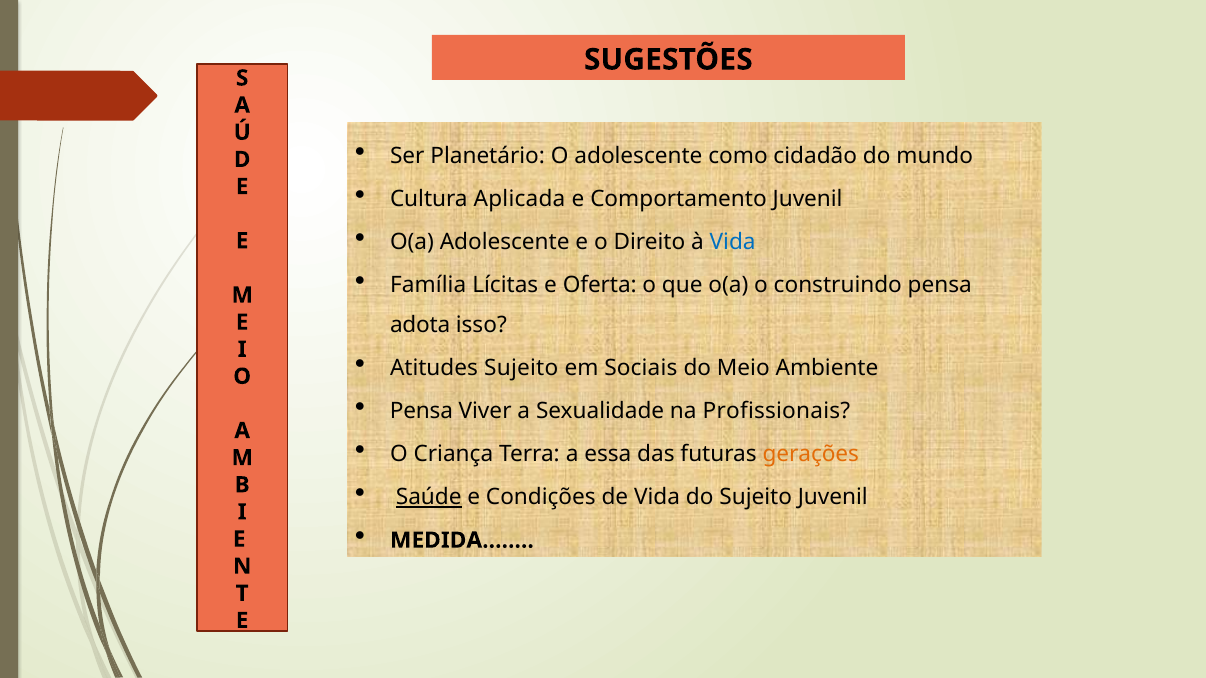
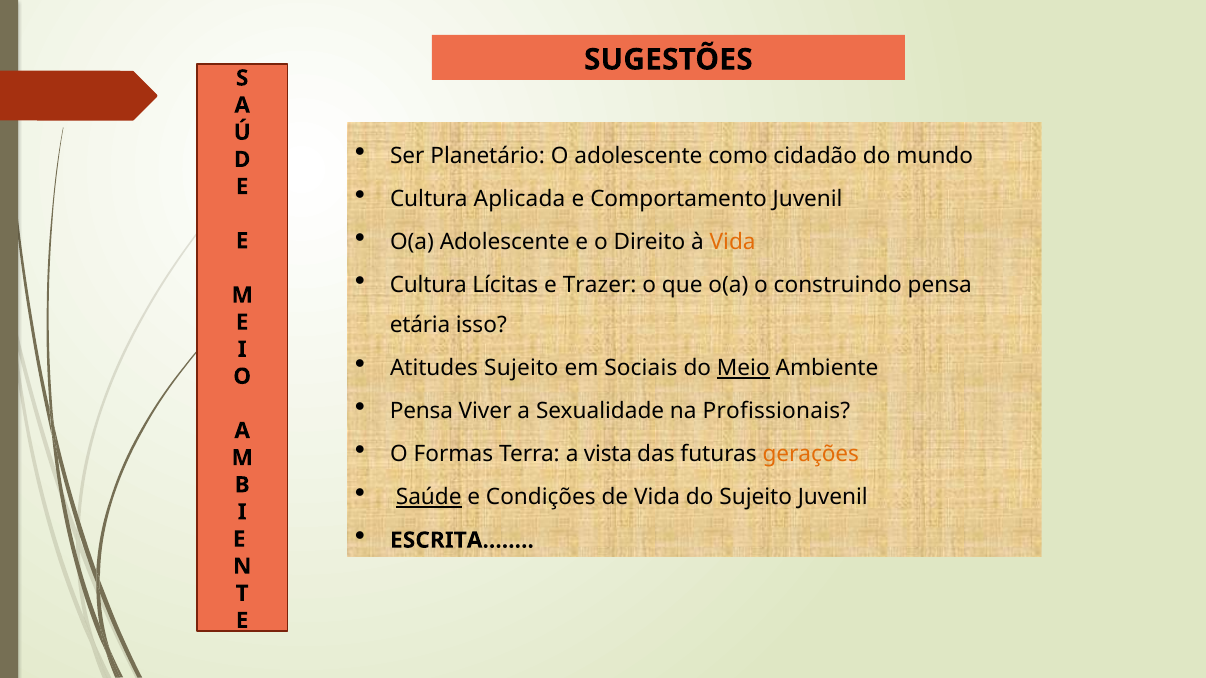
Vida colour: blue -> orange (733, 242)
Família: Família -> Cultura (428, 285)
Oferta: Oferta -> Trazer (600, 285)
adota: adota -> etária (420, 325)
Meio underline: none -> present (743, 368)
Criança: Criança -> Formas (453, 454)
essa: essa -> vista (608, 454)
MEDIDA: MEDIDA -> ESCRITA (462, 541)
